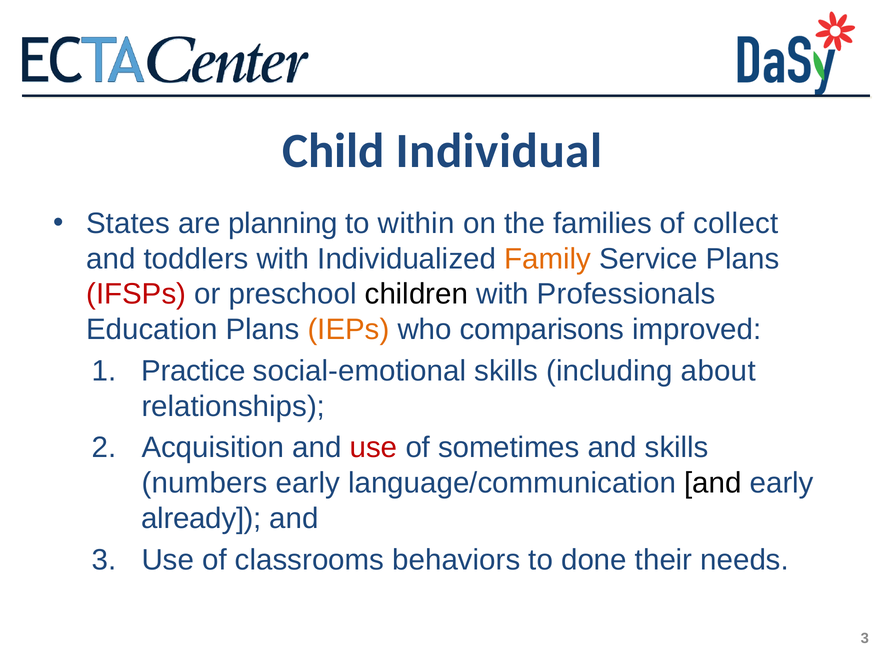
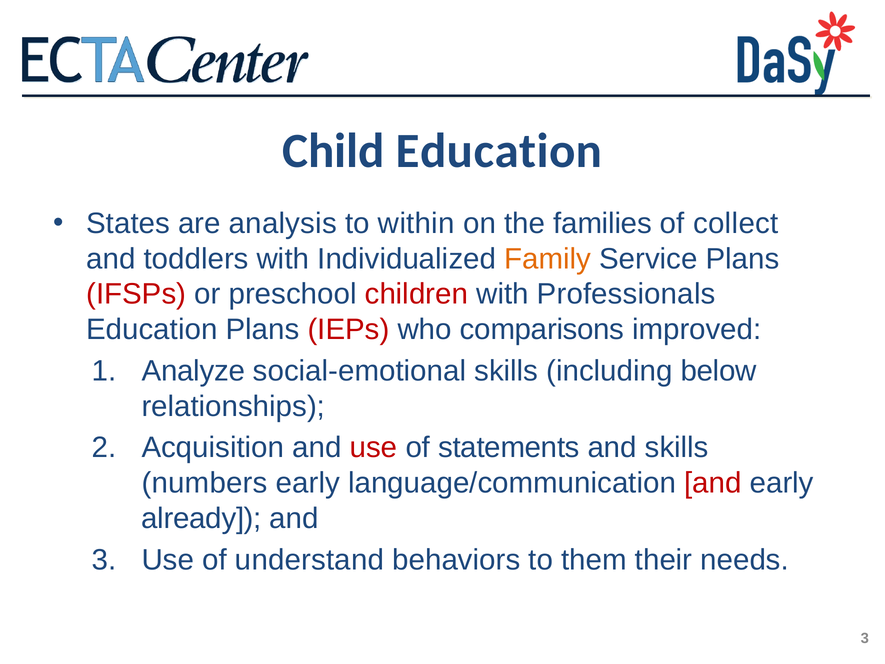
Child Individual: Individual -> Education (499, 151)
planning: planning -> analysis (283, 223)
children colour: black -> red (416, 294)
IEPs colour: orange -> red (349, 330)
Practice: Practice -> Analyze (193, 371)
about: about -> below (719, 371)
sometimes: sometimes -> statements (509, 448)
and colour: black -> red (713, 483)
classrooms: classrooms -> understand (309, 560)
done: done -> them (594, 560)
